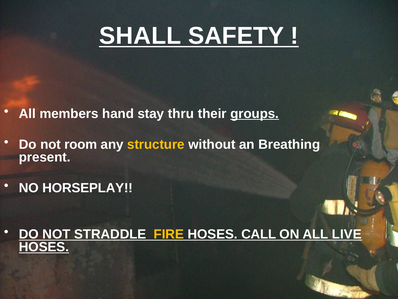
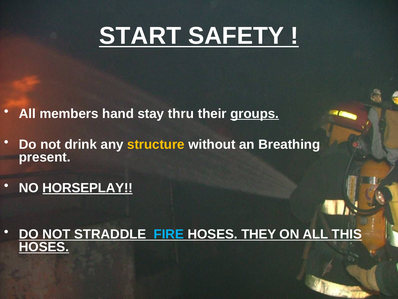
SHALL: SHALL -> START (140, 36)
room: room -> drink (81, 144)
HORSEPLAY underline: none -> present (88, 188)
FIRE colour: yellow -> light blue (169, 234)
CALL: CALL -> THEY (259, 234)
LIVE: LIVE -> THIS (347, 234)
